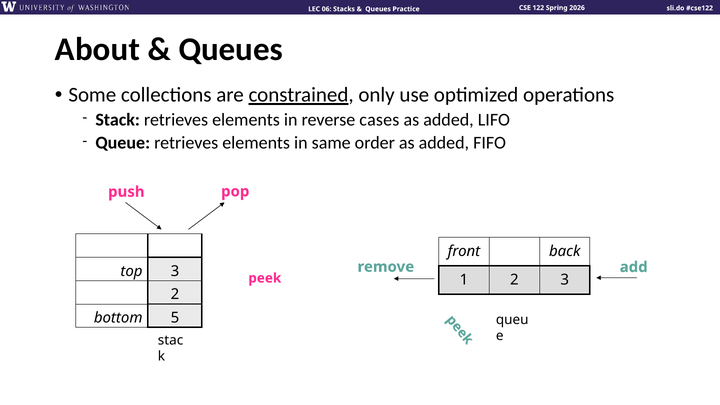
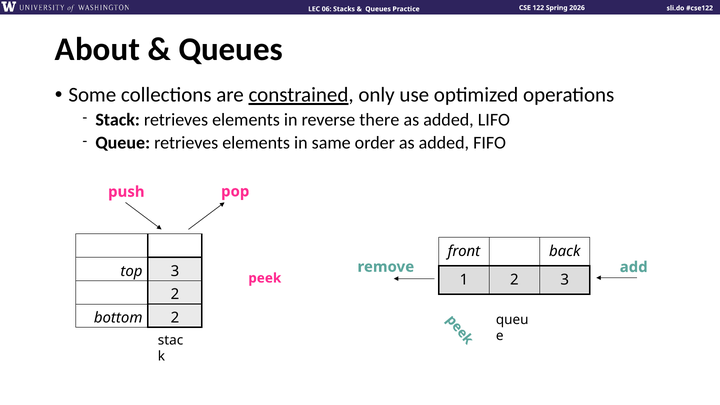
cases: cases -> there (379, 120)
bottom 5: 5 -> 2 (175, 318)
